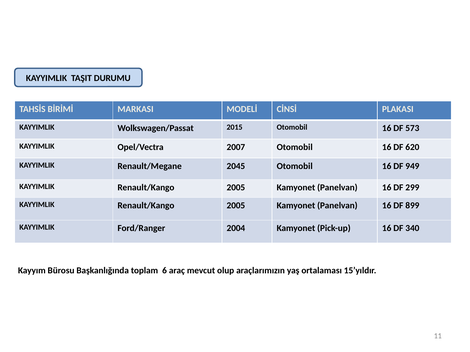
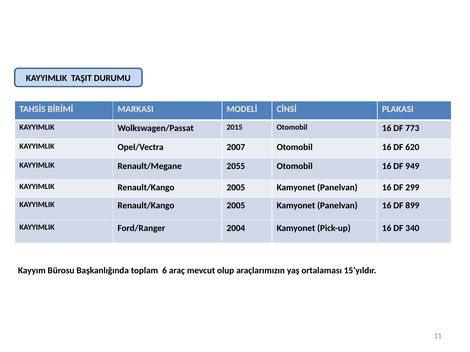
573: 573 -> 773 (412, 128)
2045: 2045 -> 2055 (236, 166)
